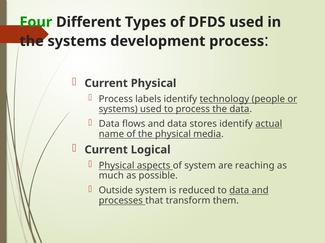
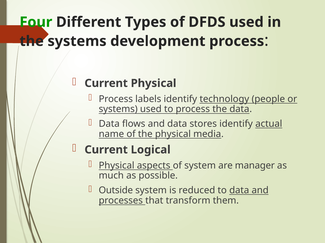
reaching: reaching -> manager (255, 166)
